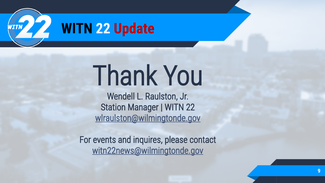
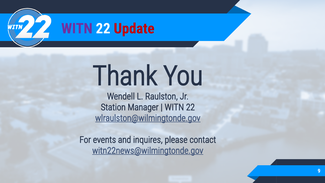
WITN colour: black -> purple (77, 29)
